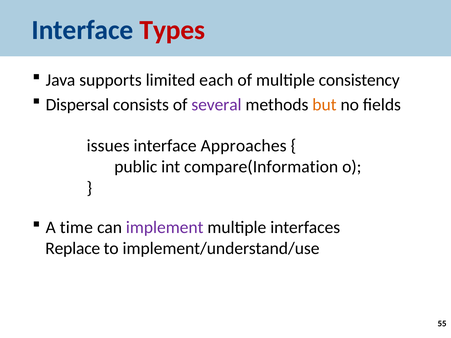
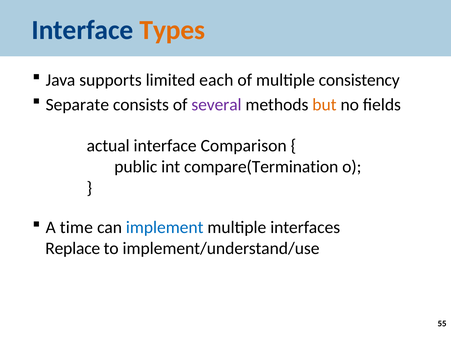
Types colour: red -> orange (172, 30)
Dispersal: Dispersal -> Separate (77, 105)
issues: issues -> actual (108, 146)
Approaches: Approaches -> Comparison (244, 146)
compare(Information: compare(Information -> compare(Termination (261, 167)
implement colour: purple -> blue (165, 228)
